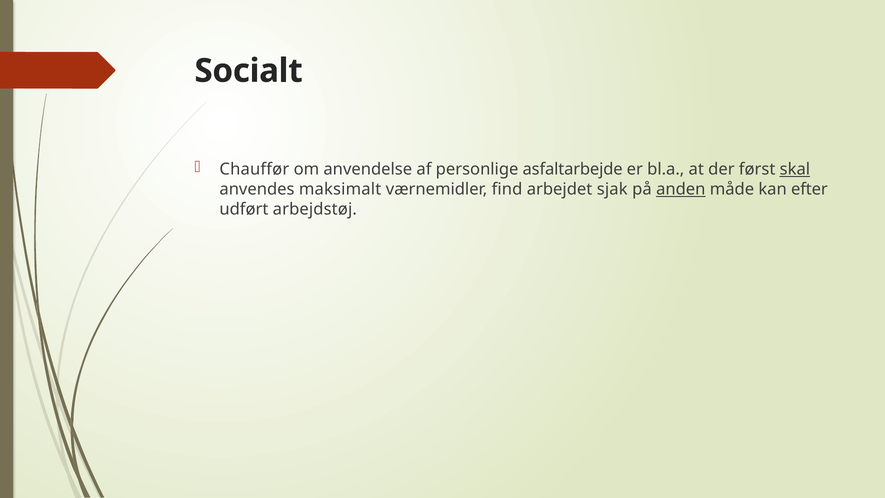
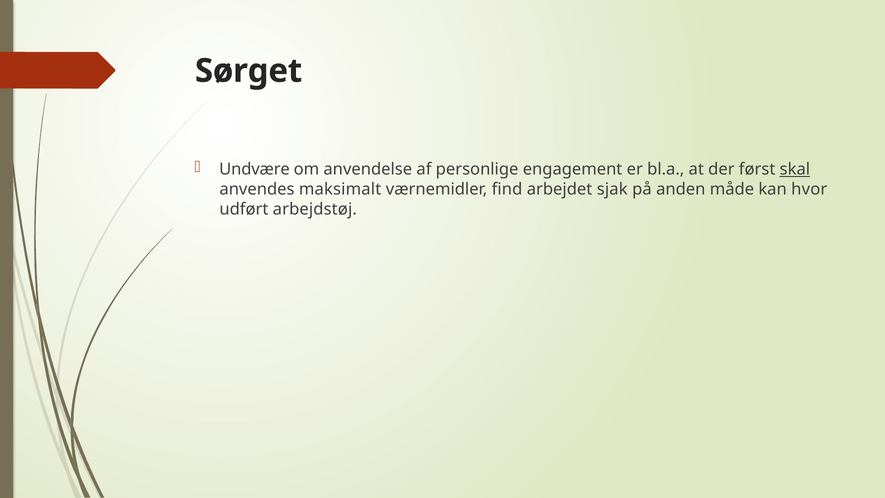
Socialt: Socialt -> Sørget (249, 71)
Chauffør: Chauffør -> Undvære (255, 169)
asfaltarbejde: asfaltarbejde -> engagement (573, 169)
anden underline: present -> none (681, 189)
efter: efter -> hvor (809, 189)
